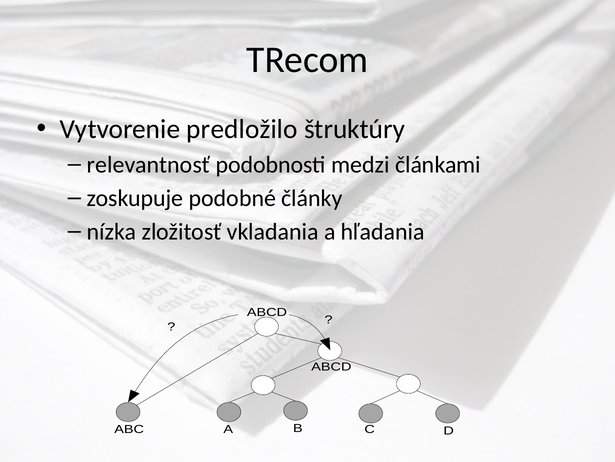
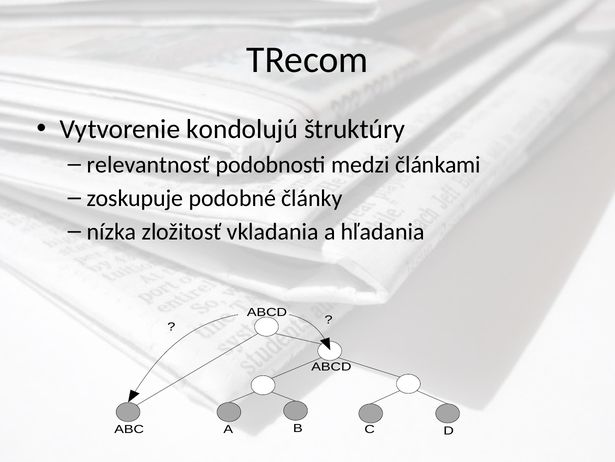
predložilo: predložilo -> kondolujú (242, 129)
